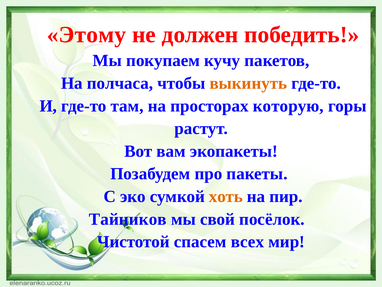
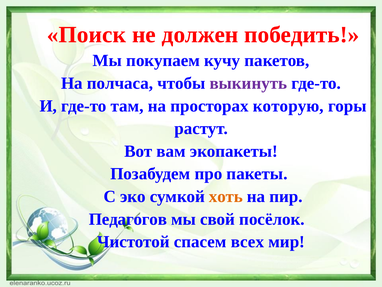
Этому: Этому -> Поиск (86, 34)
выкинуть colour: orange -> purple (248, 83)
Тайников: Тайников -> Педагогов (128, 219)
